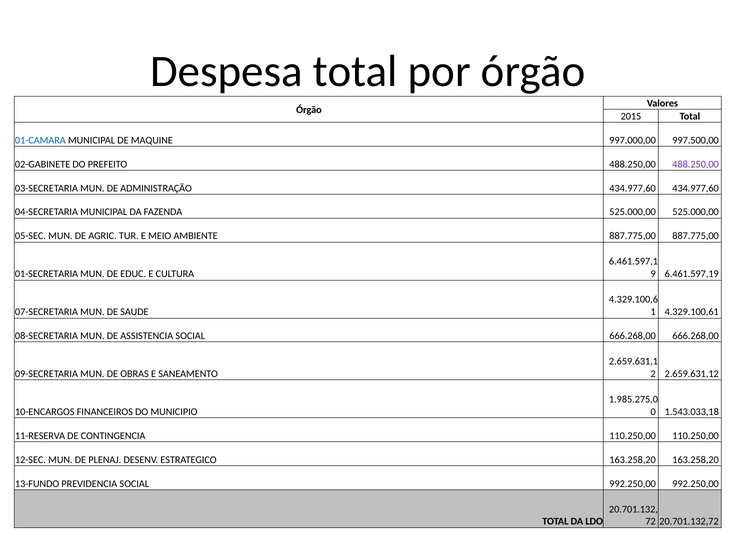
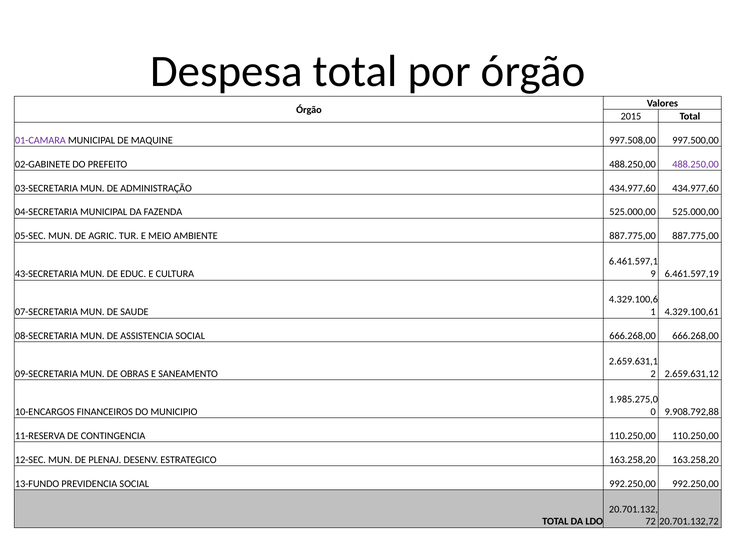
01-CAMARA colour: blue -> purple (40, 140)
997.000,00: 997.000,00 -> 997.508,00 (633, 140)
01-SECRETARIA: 01-SECRETARIA -> 43-SECRETARIA (47, 274)
1.543.033,18: 1.543.033,18 -> 9.908.792,88 (692, 412)
